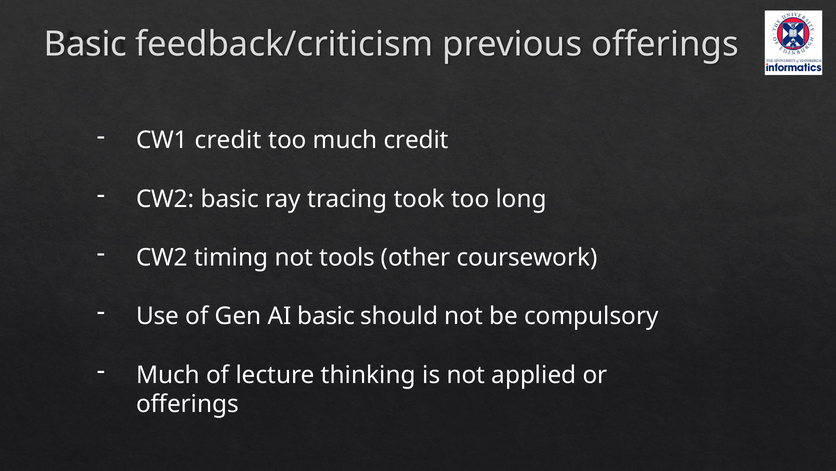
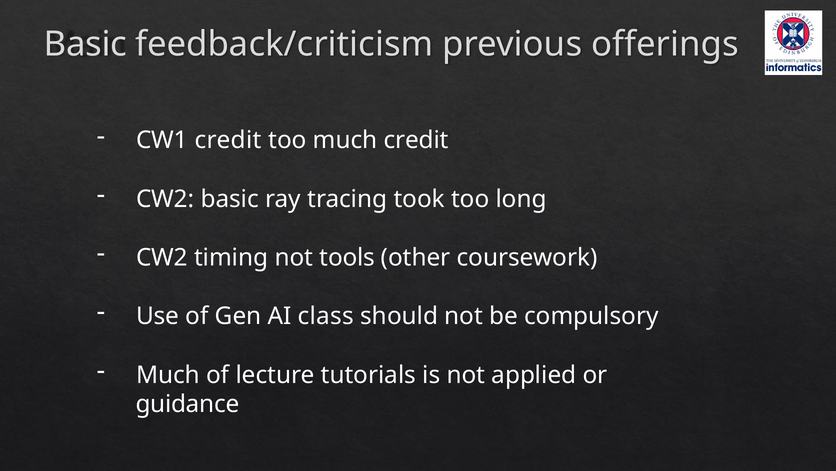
AI basic: basic -> class (326, 316)
thinking: thinking -> tutorials (368, 374)
offerings: offerings -> guidance (187, 404)
